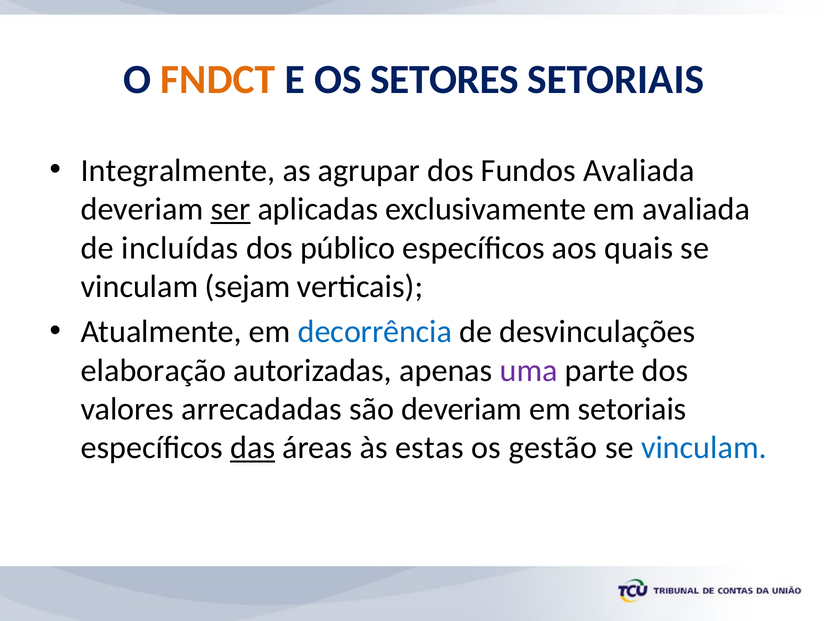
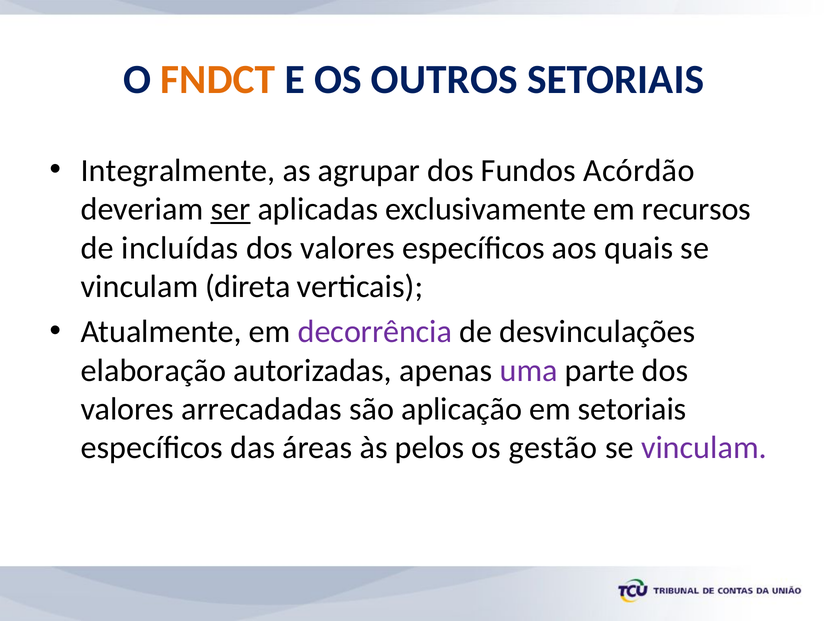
SETORES: SETORES -> OUTROS (444, 80)
Fundos Avaliada: Avaliada -> Acórdão (639, 171)
em avaliada: avaliada -> recursos (696, 209)
público: público -> valores (348, 248)
sejam: sejam -> direta (248, 287)
decorrência colour: blue -> purple (375, 332)
são deveriam: deveriam -> aplicação (462, 409)
das underline: present -> none (253, 448)
estas: estas -> pelos (430, 448)
vinculam colour: blue -> purple (704, 448)
